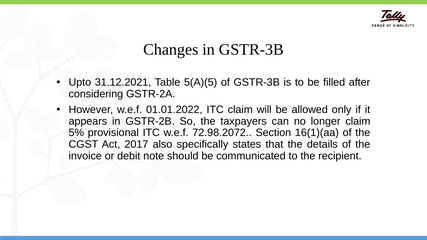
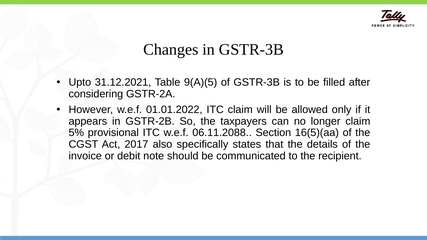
5(A)(5: 5(A)(5 -> 9(A)(5 (201, 82)
72.98.2072: 72.98.2072 -> 06.11.2088 (222, 133)
16(1)(aa: 16(1)(aa -> 16(5)(aa (317, 133)
